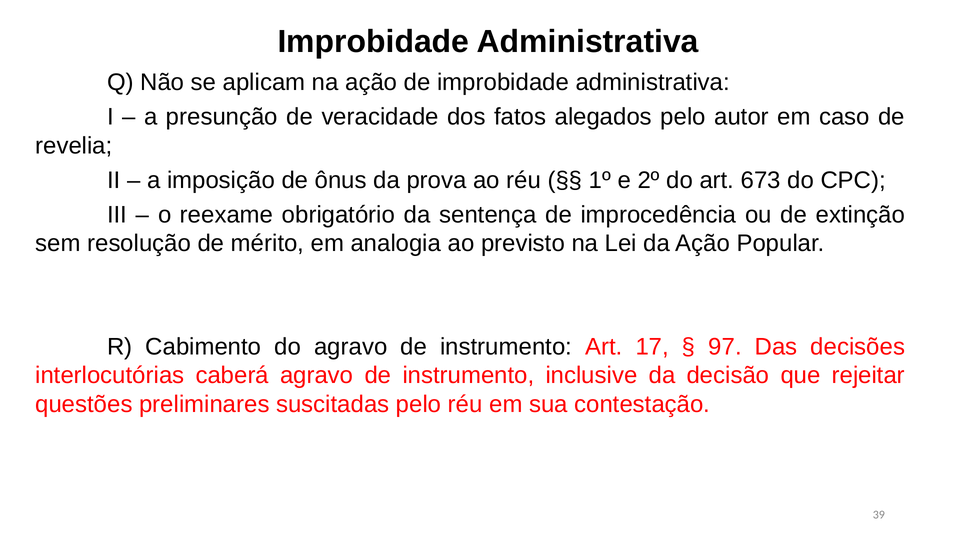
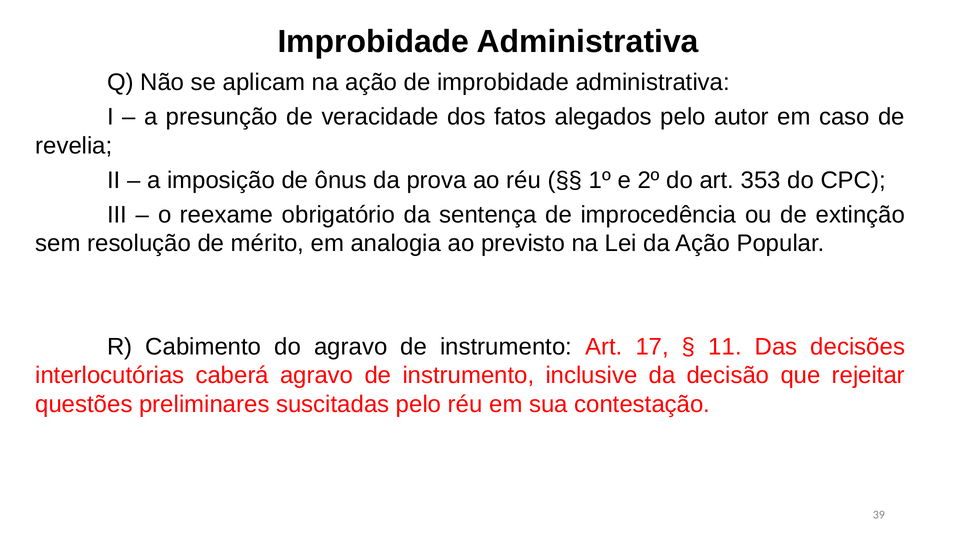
673: 673 -> 353 (761, 180)
97: 97 -> 11 (725, 347)
